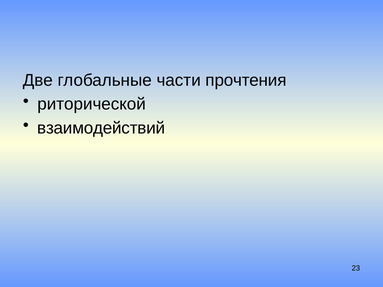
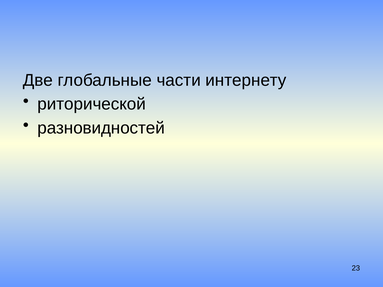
прочтения: прочтения -> интернету (246, 80)
взаимодействий: взаимодействий -> разновидностей (101, 128)
